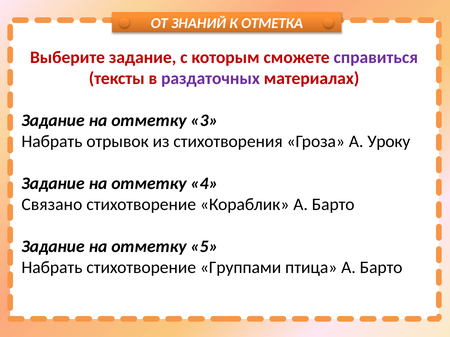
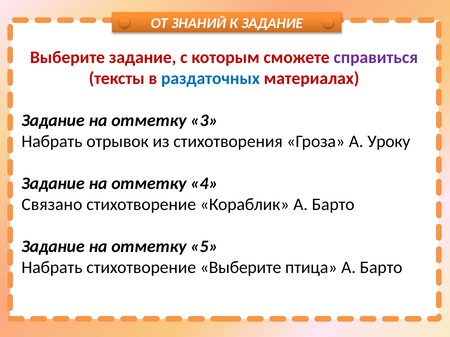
К ОТМЕТКА: ОТМЕТКА -> ЗАДАНИЕ (272, 23)
раздаточных colour: purple -> blue (210, 79)
стихотворение Группами: Группами -> Выберите (241, 268)
